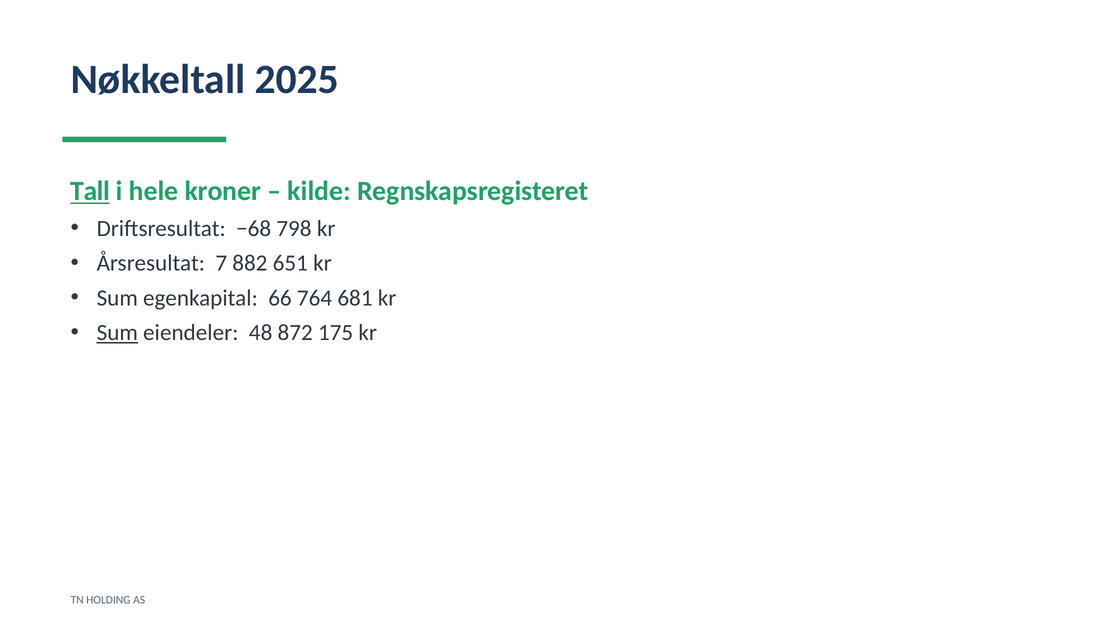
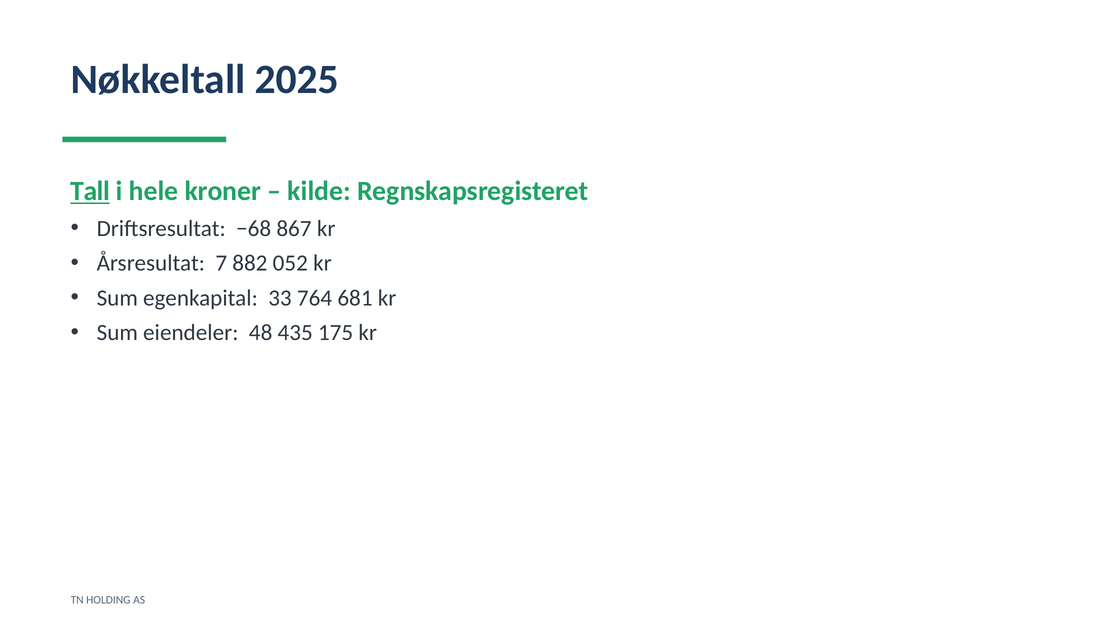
798: 798 -> 867 (294, 228)
651: 651 -> 052 (290, 263)
66: 66 -> 33 (280, 298)
Sum underline: present -> none (117, 332)
872: 872 -> 435 (295, 332)
